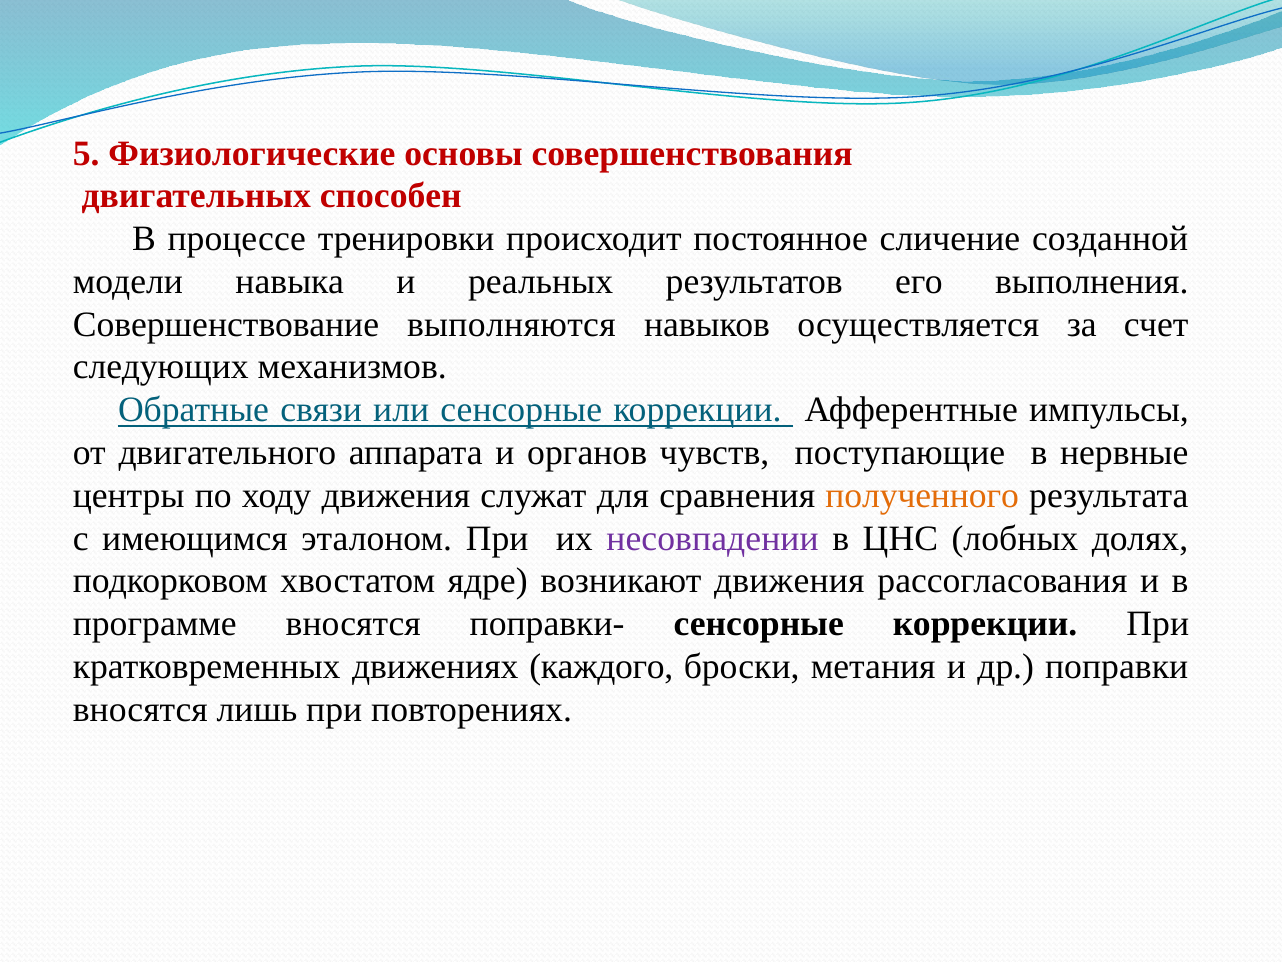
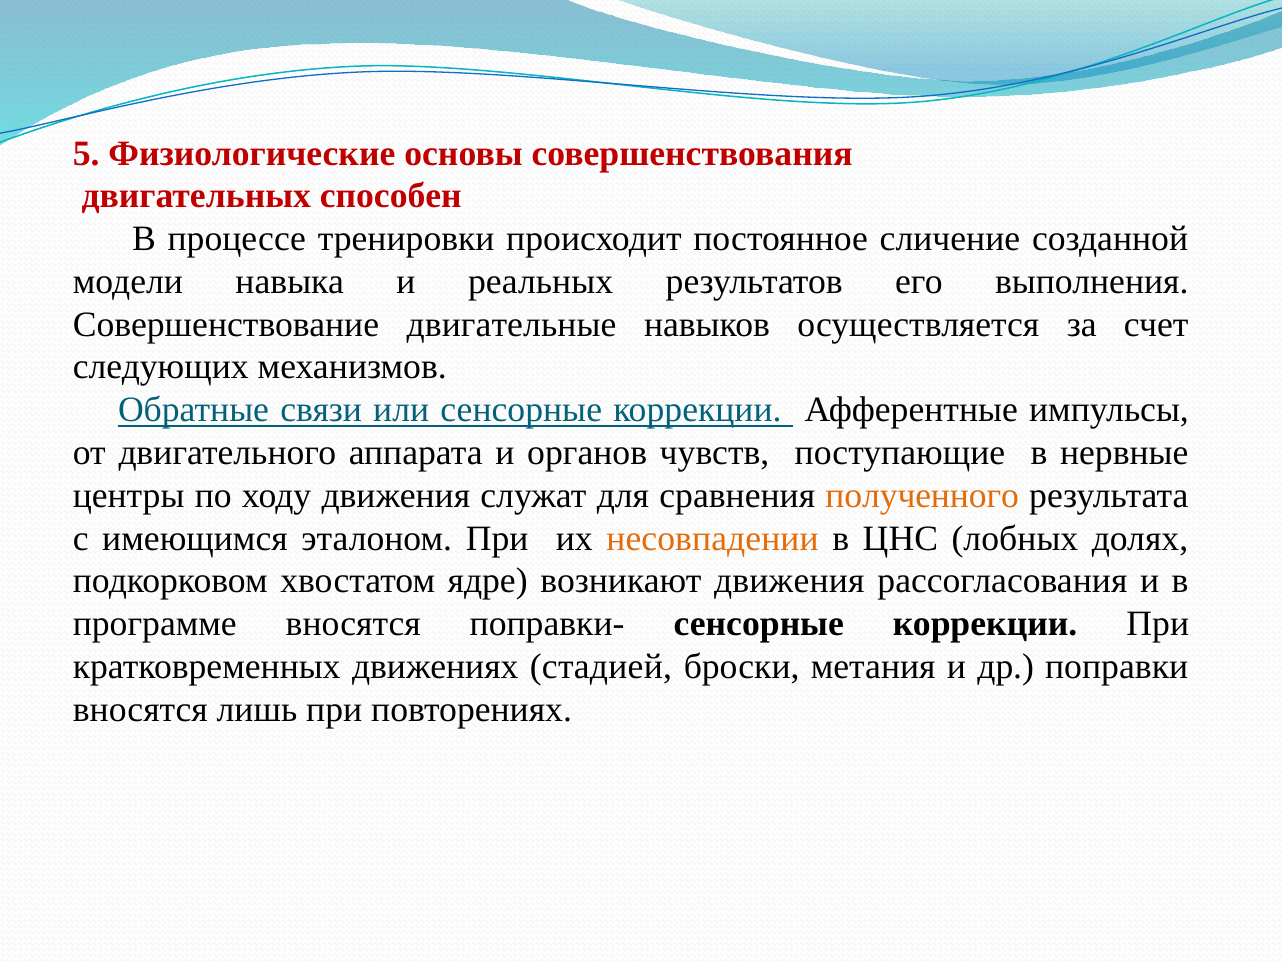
выполняются: выполняются -> двигательные (512, 324)
несовпадении colour: purple -> orange (713, 538)
каждого: каждого -> стадией (601, 666)
